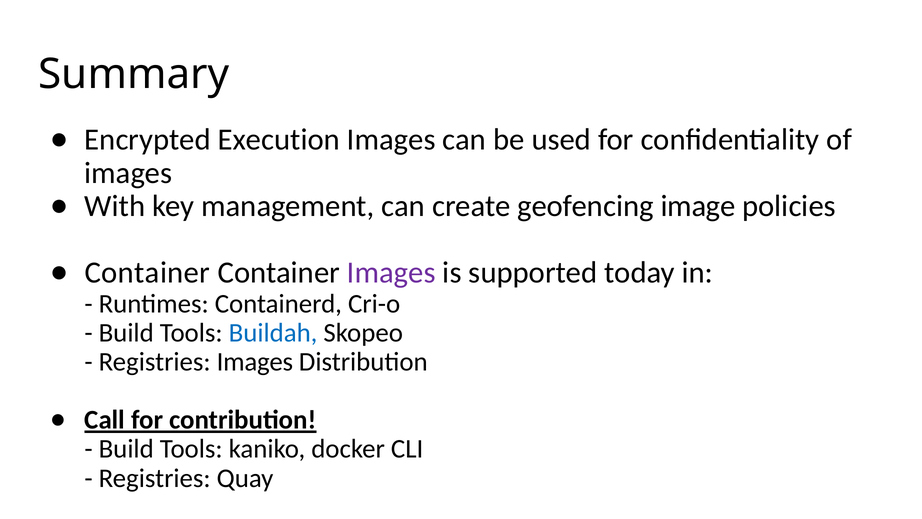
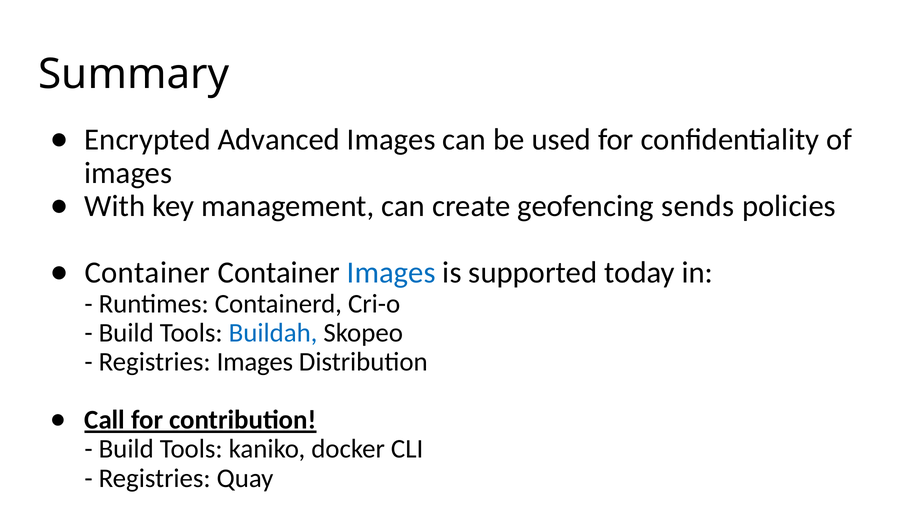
Execution: Execution -> Advanced (279, 140)
image: image -> sends (698, 206)
Images colour: purple -> blue (391, 272)
